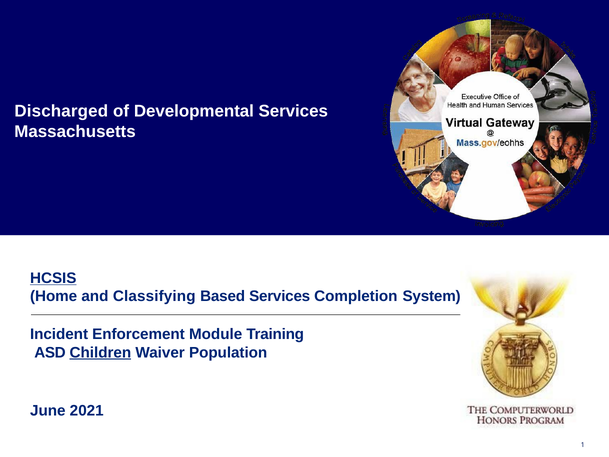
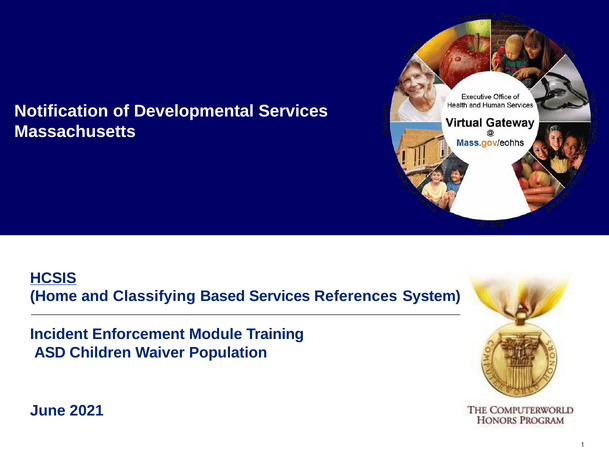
Discharged: Discharged -> Notification (61, 111)
Completion: Completion -> References (356, 296)
Children underline: present -> none (100, 352)
